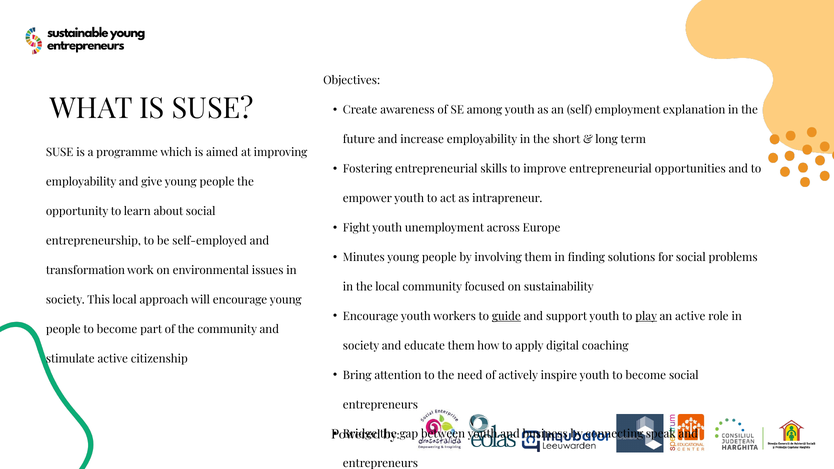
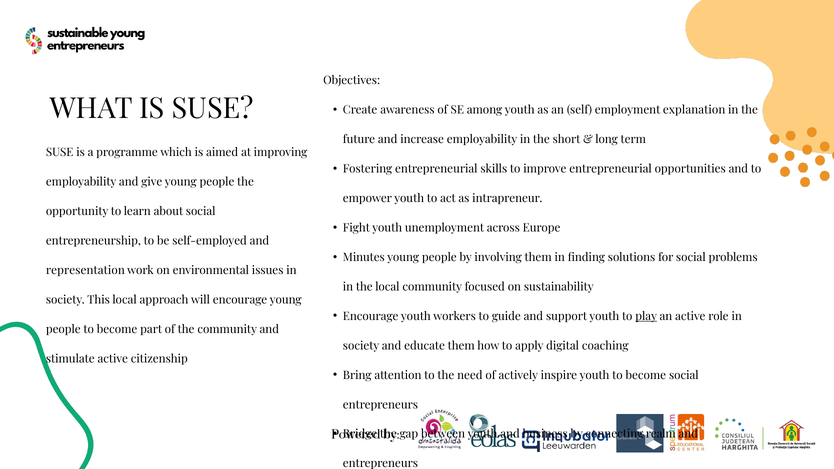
transformation: transformation -> representation (85, 271)
guide underline: present -> none (506, 316)
speak: speak -> realm (661, 434)
